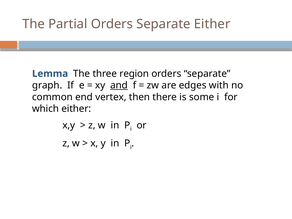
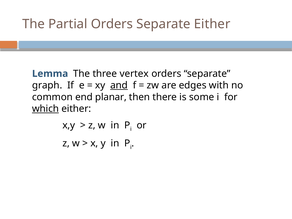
region: region -> vertex (134, 74)
vertex: vertex -> planar (111, 97)
which underline: none -> present (45, 109)
